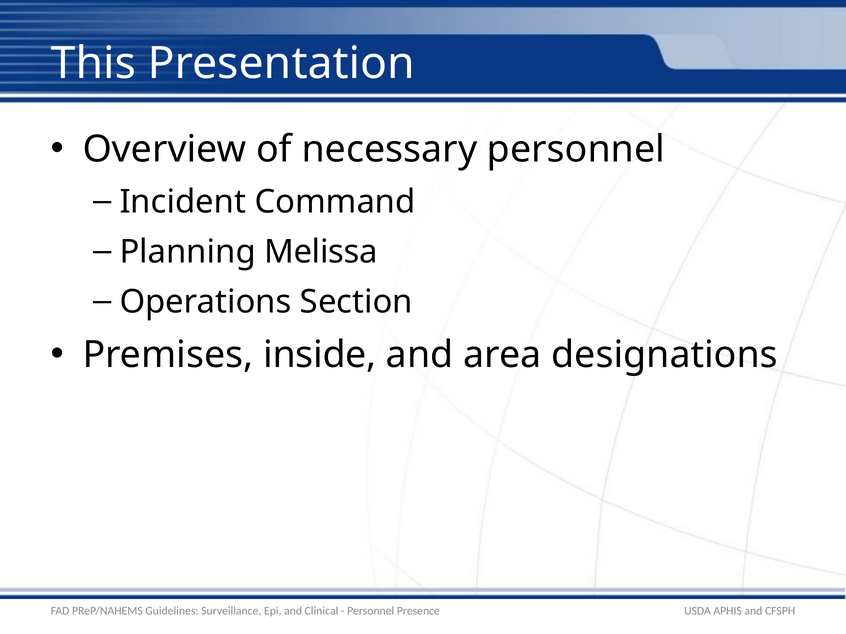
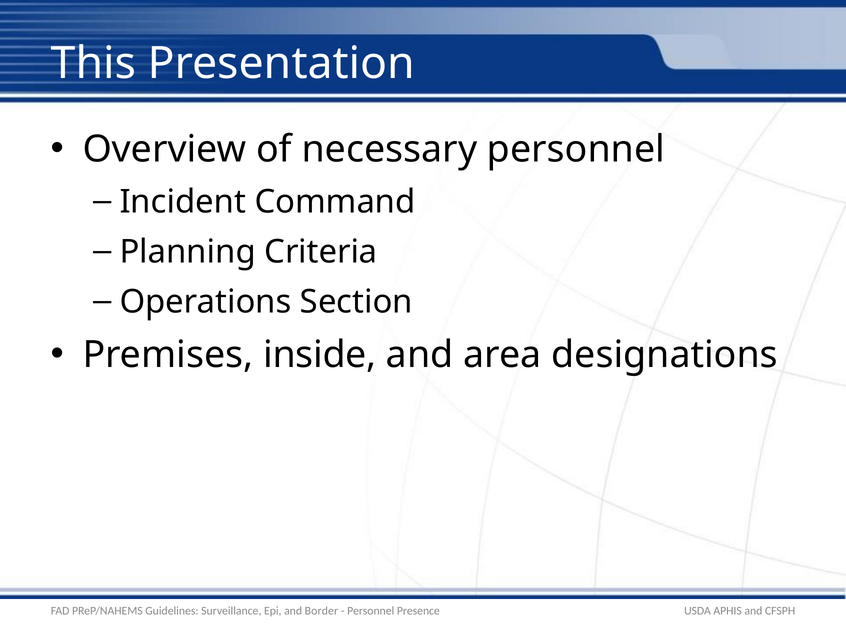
Melissa: Melissa -> Criteria (321, 252)
Clinical: Clinical -> Border (321, 611)
